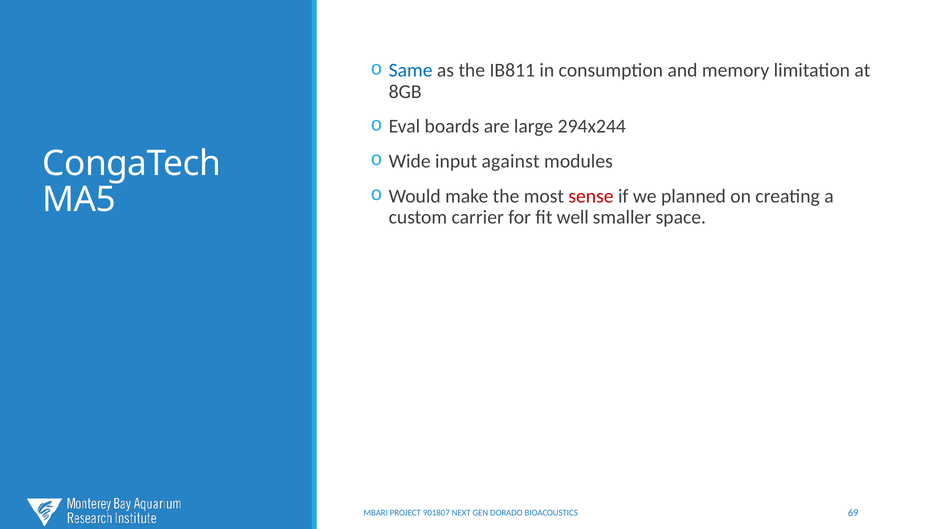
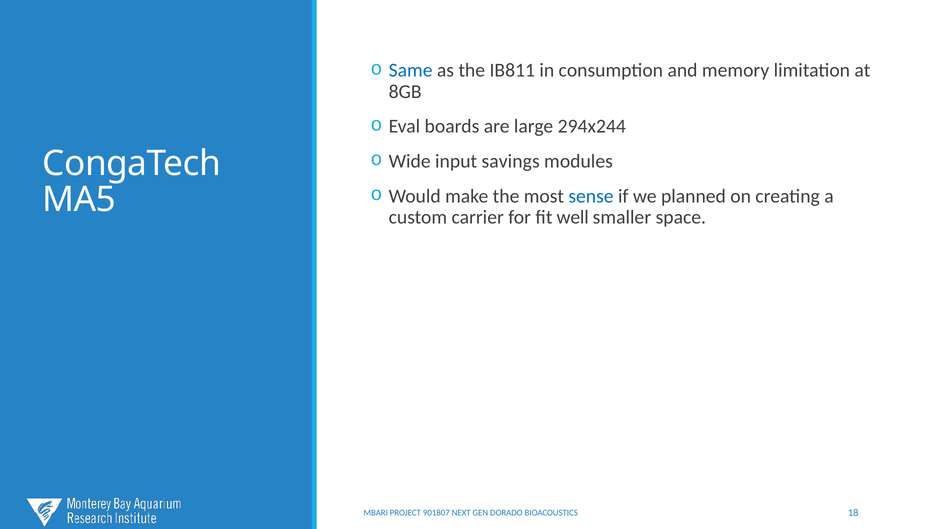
against: against -> savings (511, 161)
sense colour: red -> blue (591, 196)
69: 69 -> 18 (853, 513)
